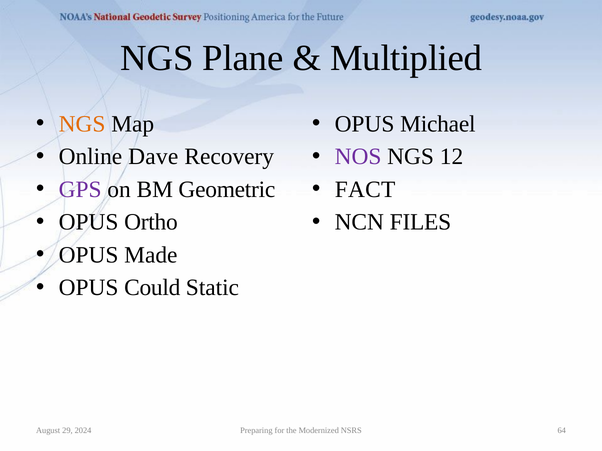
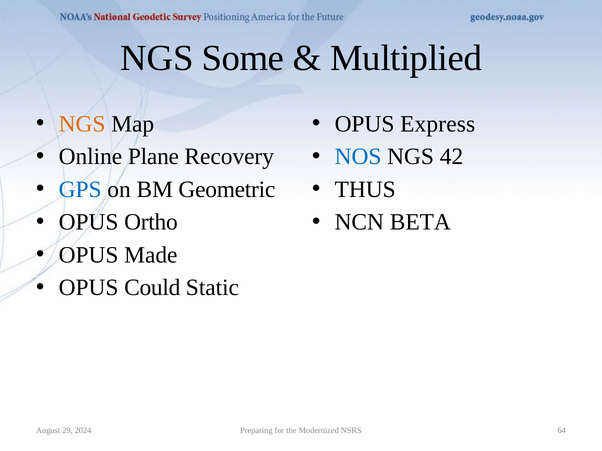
Plane: Plane -> Some (243, 58)
Michael: Michael -> Express (438, 124)
Dave: Dave -> Plane (153, 157)
NOS colour: purple -> blue (358, 157)
12: 12 -> 42 (452, 157)
GPS colour: purple -> blue (80, 190)
FACT: FACT -> THUS (365, 190)
FILES: FILES -> BETA (420, 222)
